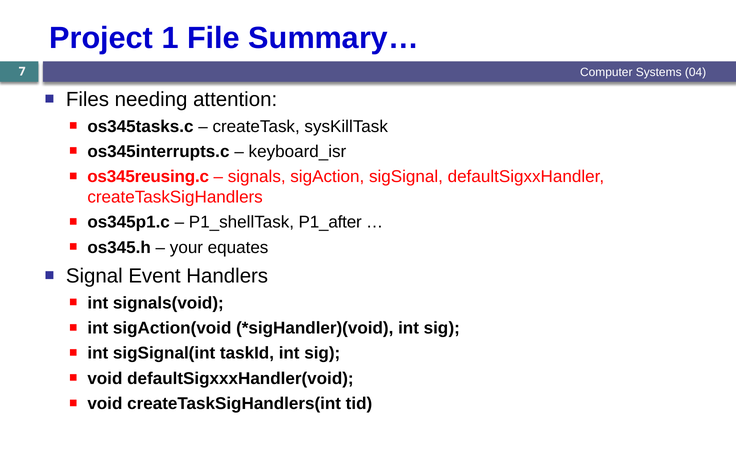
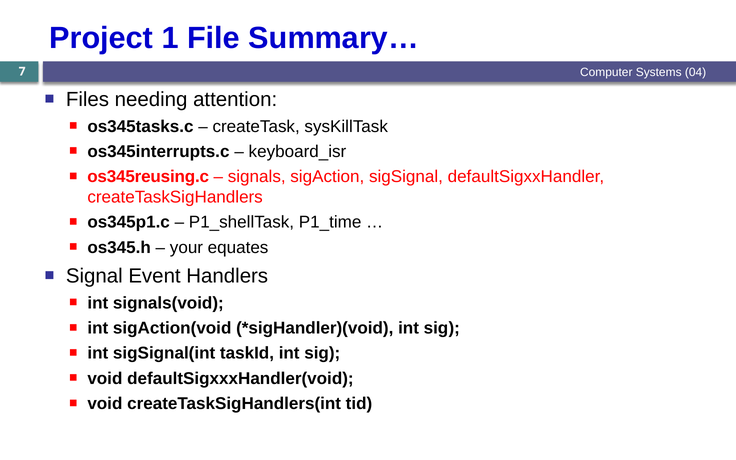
P1_after: P1_after -> P1_time (330, 222)
